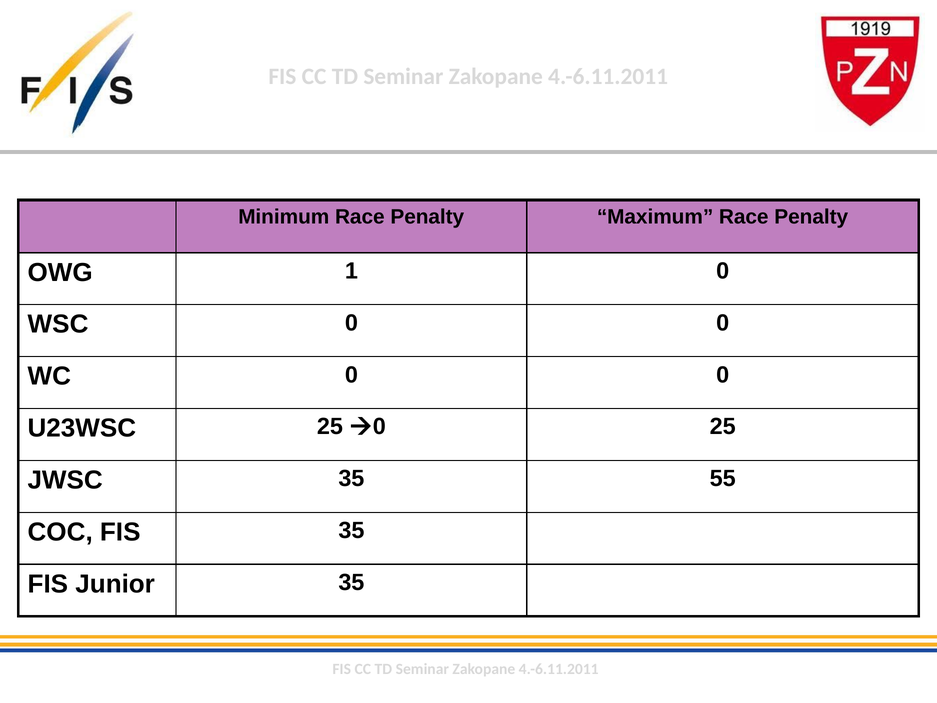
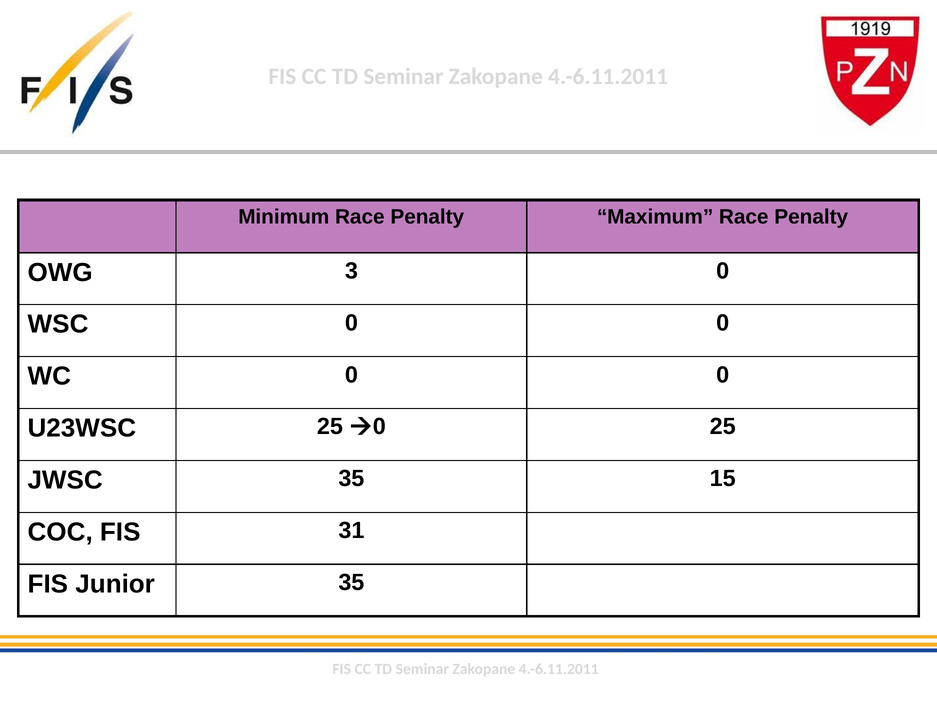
1: 1 -> 3 (351, 271)
55: 55 -> 15 (723, 479)
FIS 35: 35 -> 31 (351, 530)
